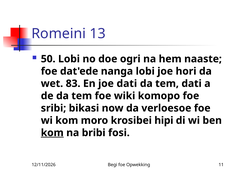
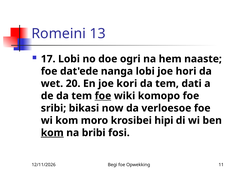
50: 50 -> 17 (48, 59)
83: 83 -> 20 (73, 84)
joe dati: dati -> kori (127, 84)
foe underline: none -> present (103, 96)
